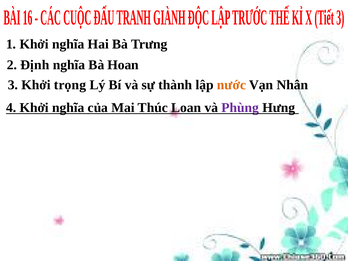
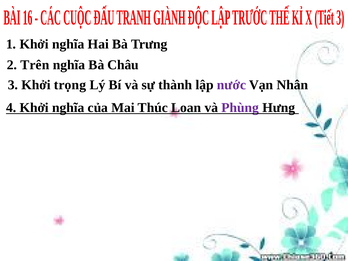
Định: Định -> Trên (35, 65)
Hoan: Hoan -> Châu (123, 65)
nước colour: orange -> purple (232, 85)
